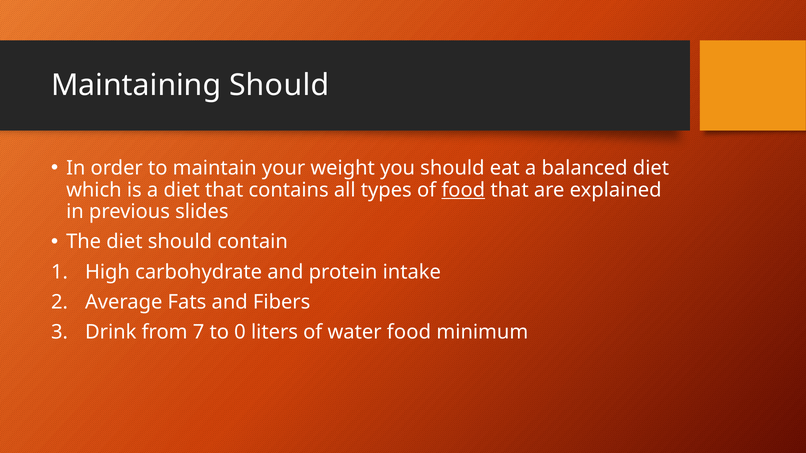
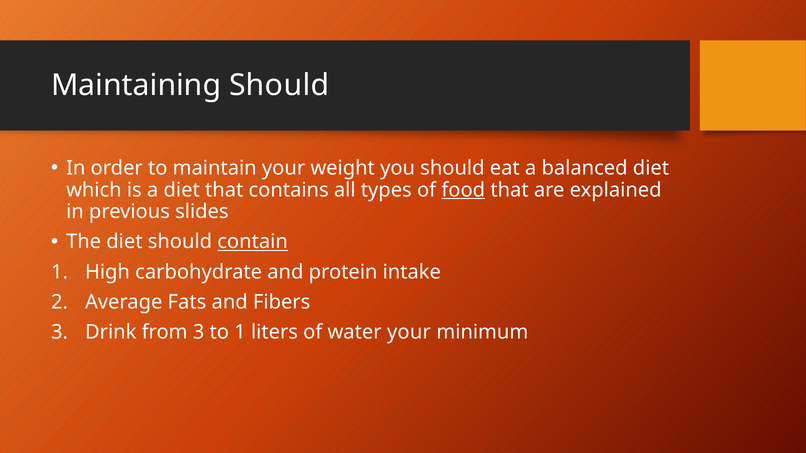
contain underline: none -> present (253, 242)
from 7: 7 -> 3 (199, 332)
to 0: 0 -> 1 (240, 332)
water food: food -> your (409, 332)
